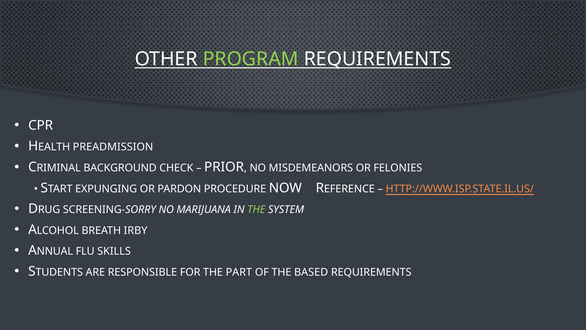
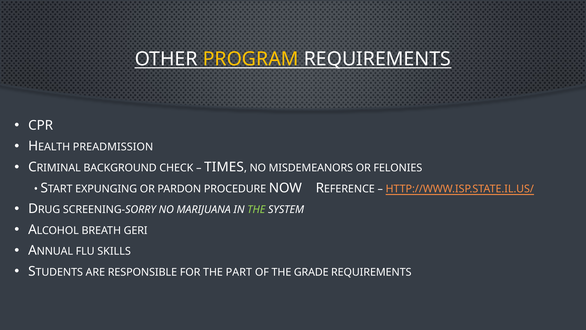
PROGRAM colour: light green -> yellow (251, 59)
PRIOR: PRIOR -> TIMES (224, 167)
IRBY: IRBY -> GERI (136, 230)
BASED: BASED -> GRADE (311, 272)
